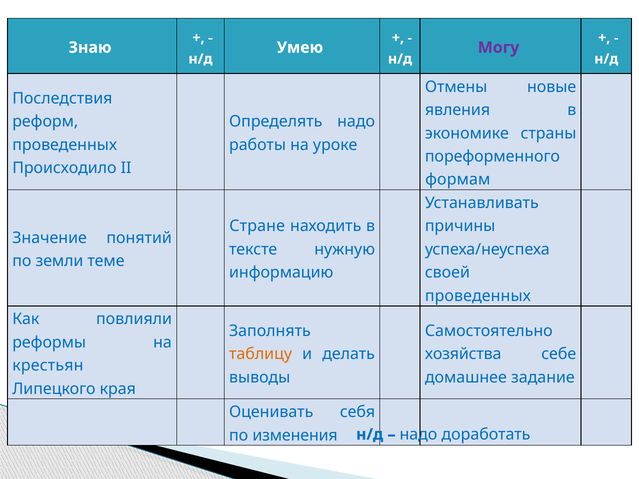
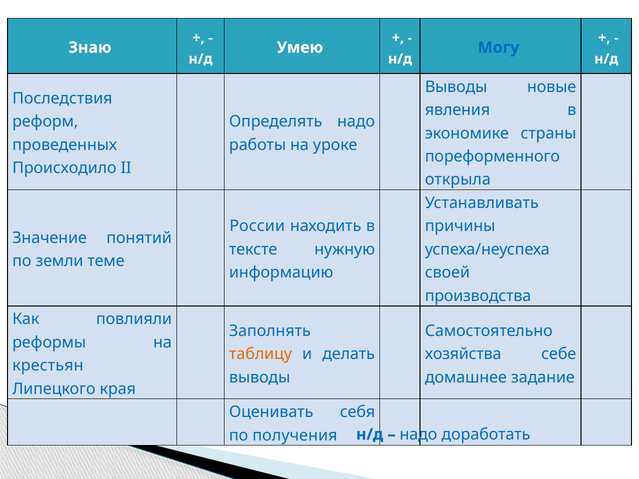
Могу colour: purple -> blue (499, 48)
Отмены: Отмены -> Выводы (456, 87)
формам: формам -> открыла (458, 180)
Стране: Стране -> России (257, 226)
проведенных: проведенных -> производства (478, 296)
изменения: изменения -> получения (295, 436)
